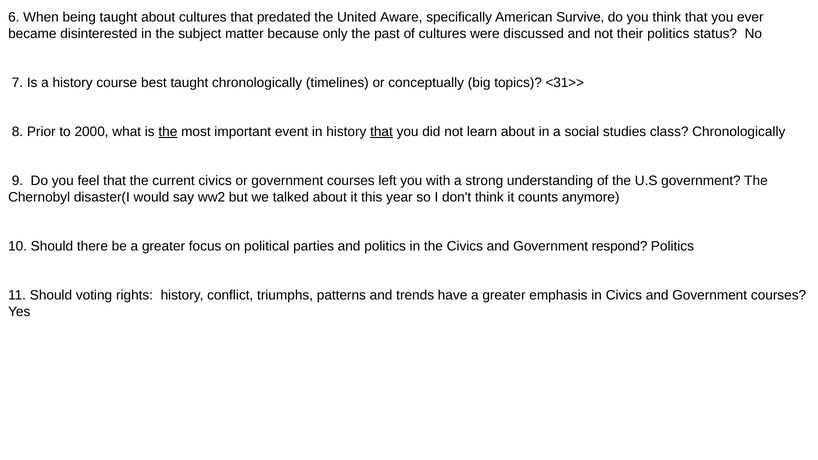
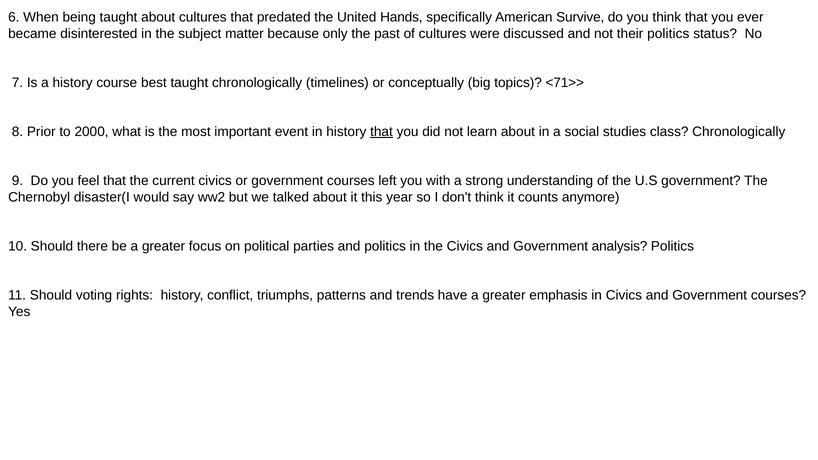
Aware: Aware -> Hands (401, 17)
<31>>: <31>> -> <71>> (565, 83)
the underline: present -> none (168, 132)
respond: respond -> analysis (620, 246)
